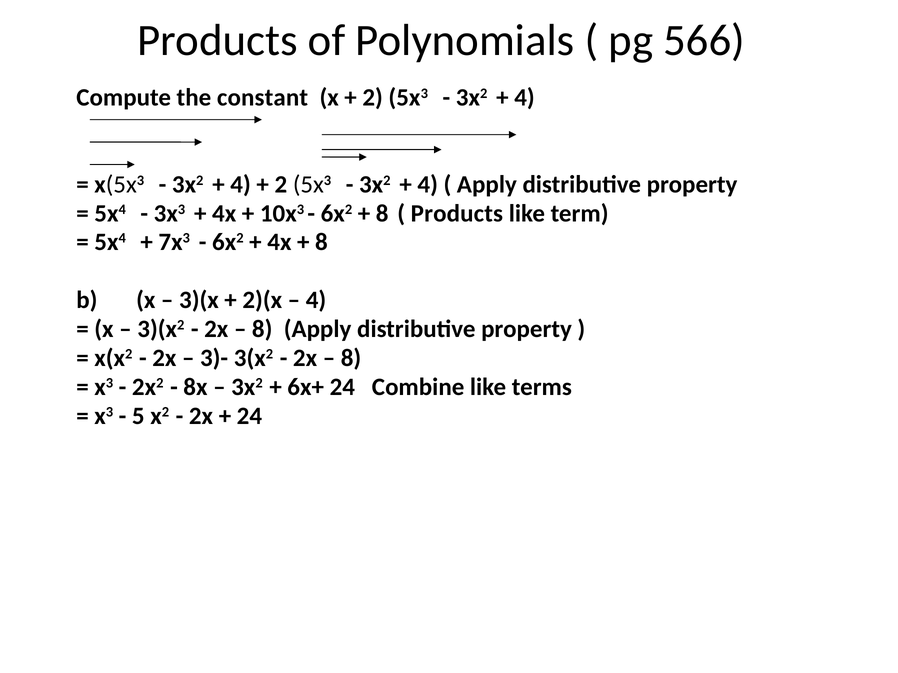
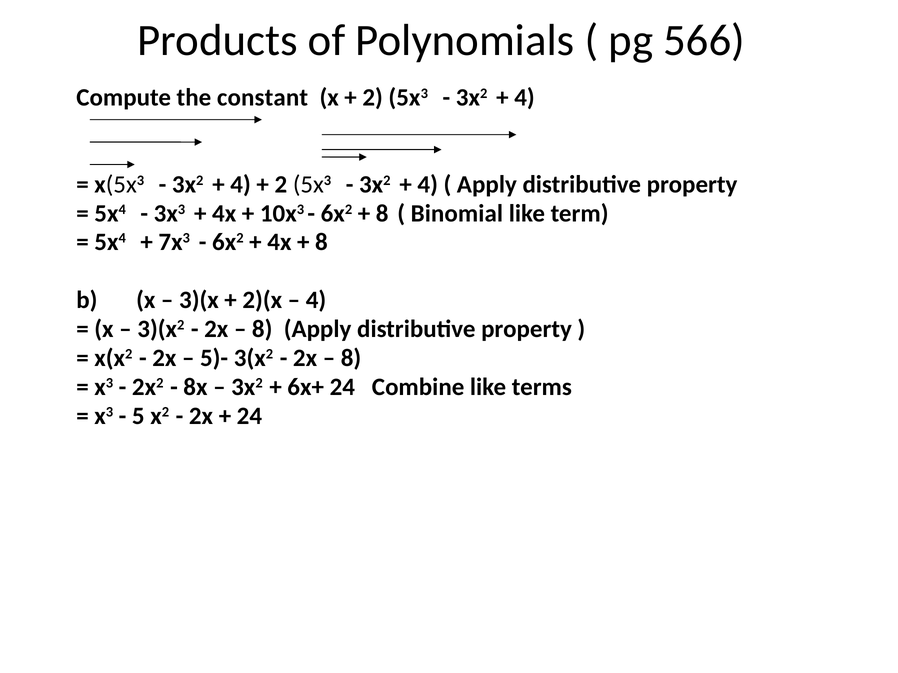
Products: Products -> Binomial (457, 213)
3)-: 3)- -> 5)- (214, 358)
